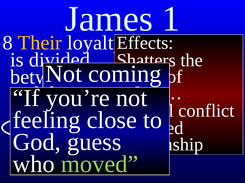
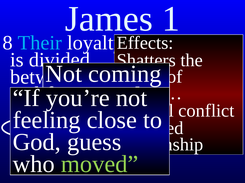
Their colour: yellow -> light blue (40, 43)
